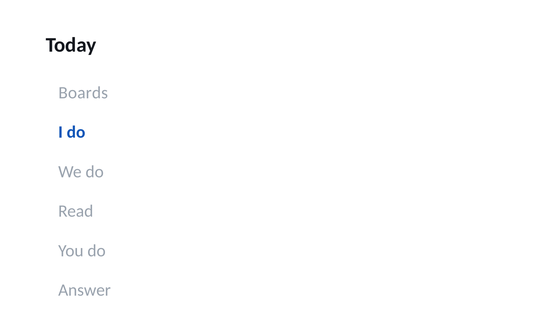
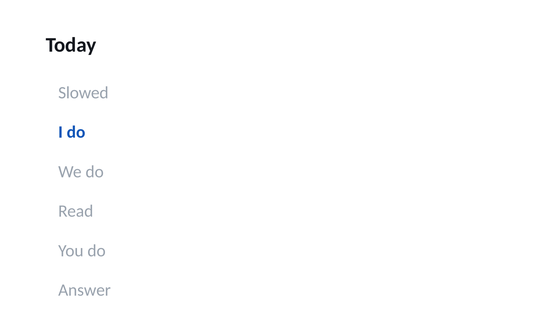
Boards: Boards -> Slowed (83, 93)
